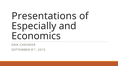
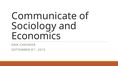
Presentations: Presentations -> Communicate (44, 16)
Especially: Especially -> Sociology (34, 26)
